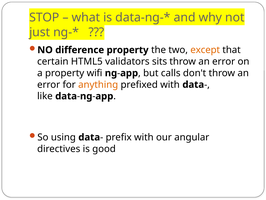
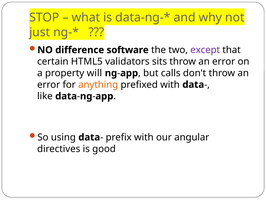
difference property: property -> software (128, 50)
except colour: orange -> purple (205, 50)
wifi: wifi -> will (94, 73)
